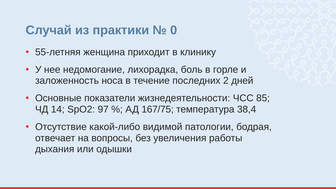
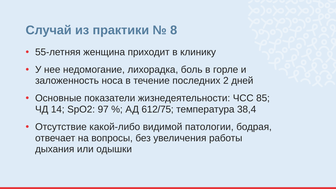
0: 0 -> 8 (174, 30)
167/75: 167/75 -> 612/75 (158, 109)
